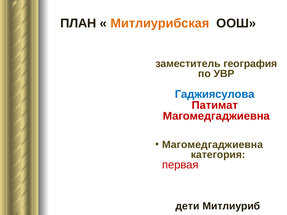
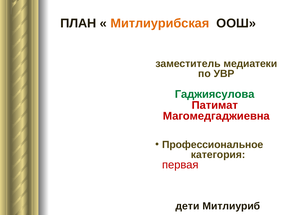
география: география -> медиатеки (250, 64)
Гаджиясулова colour: blue -> green (215, 94)
Магомедгаджиевна: Магомедгаджиевна -> Профессиональное (213, 145)
